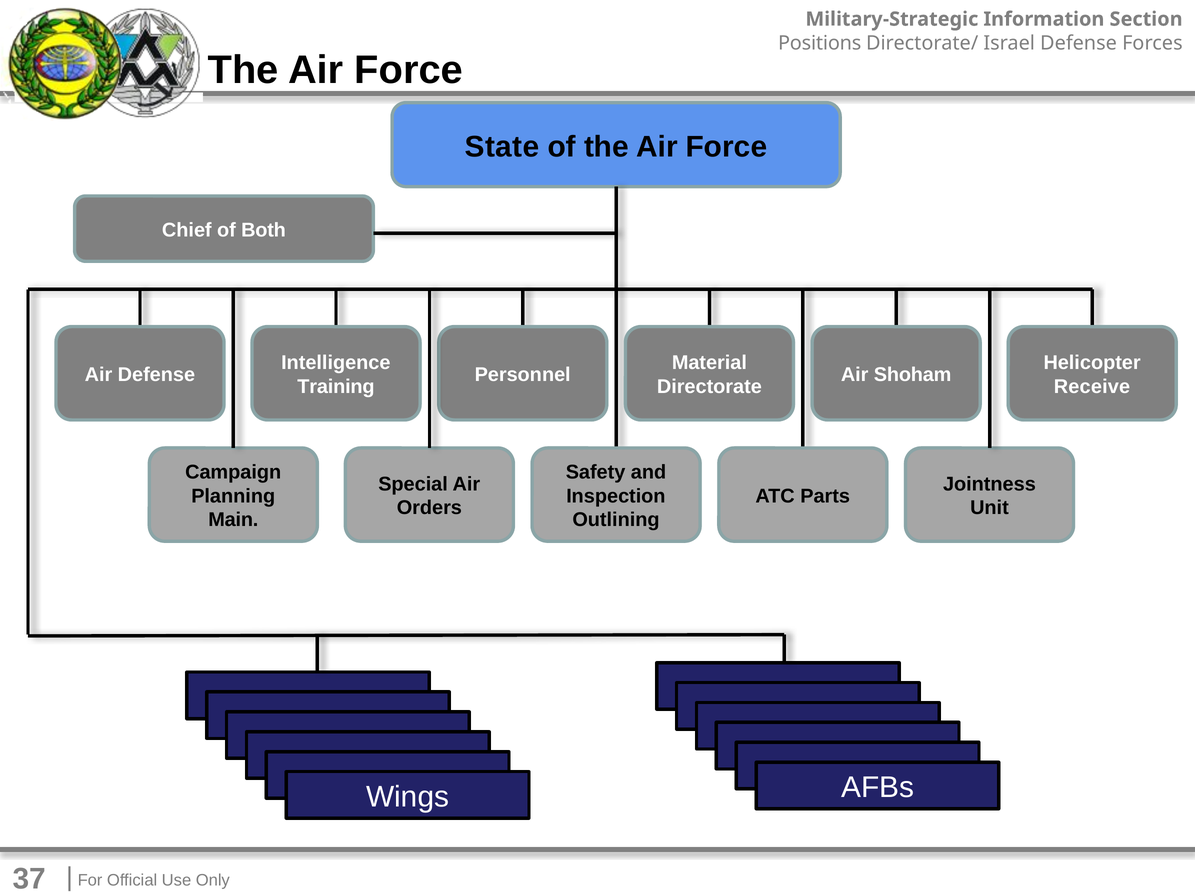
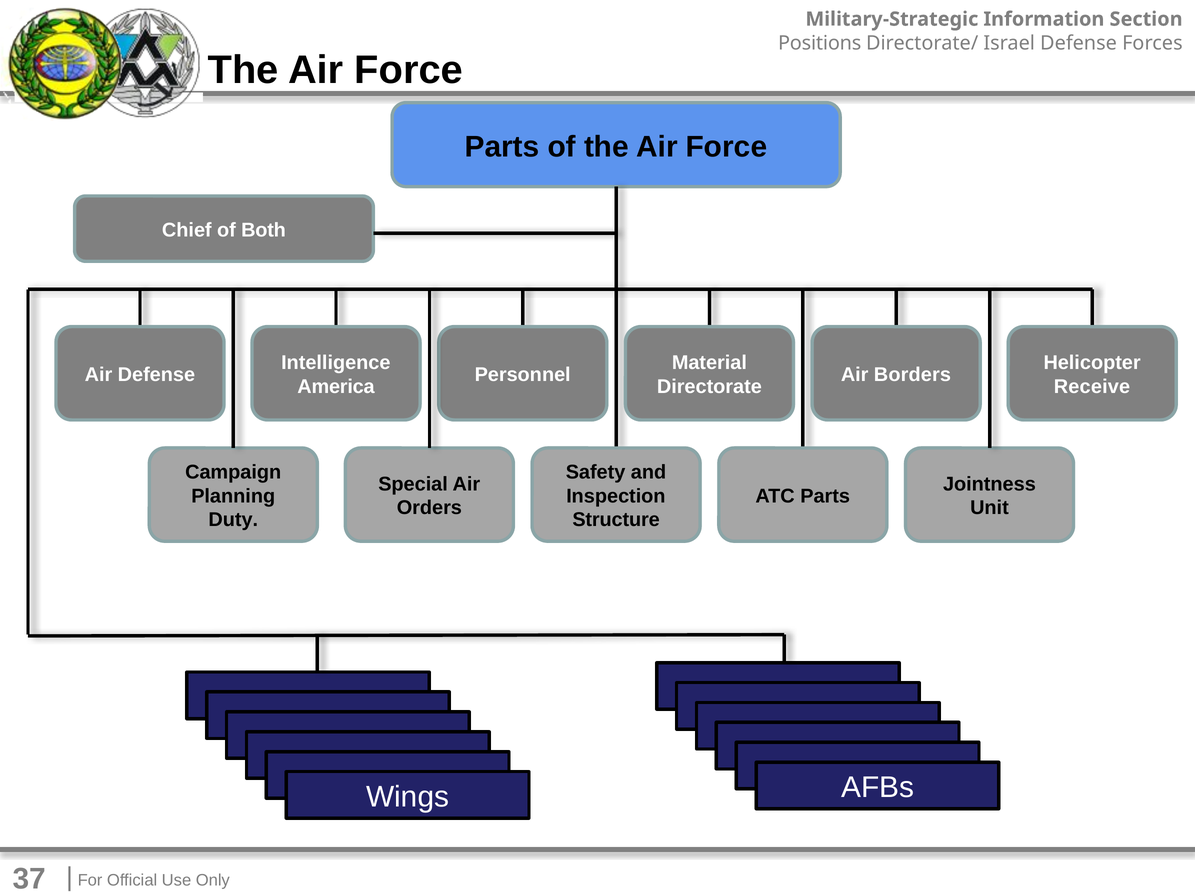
State: State -> Parts (502, 147)
Shoham: Shoham -> Borders (912, 375)
Training: Training -> America (336, 387)
Main: Main -> Duty (233, 520)
Outlining: Outlining -> Structure (616, 520)
